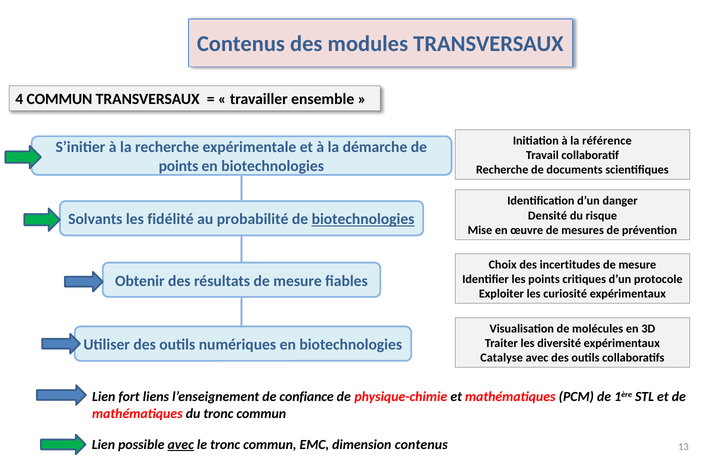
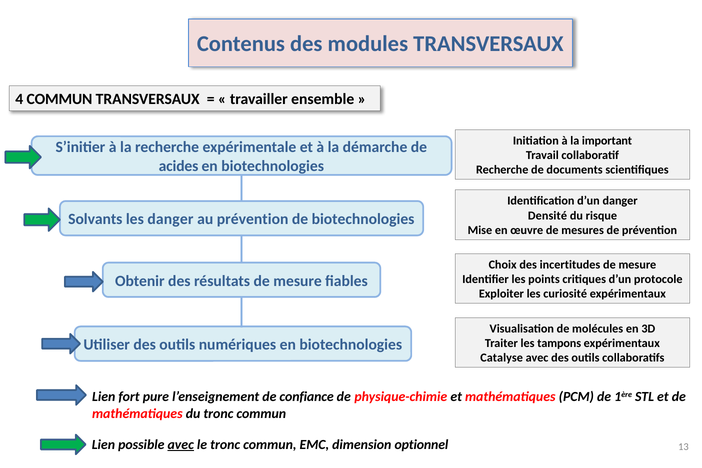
référence: référence -> important (607, 141)
points: points -> acides (179, 166)
les fidélité: fidélité -> danger (170, 219)
au probabilité: probabilité -> prévention (253, 219)
biotechnologies underline: present -> none (363, 219)
diversité: diversité -> tampons (559, 343)
liens: liens -> pure (156, 397)
dimension contenus: contenus -> optionnel (421, 445)
